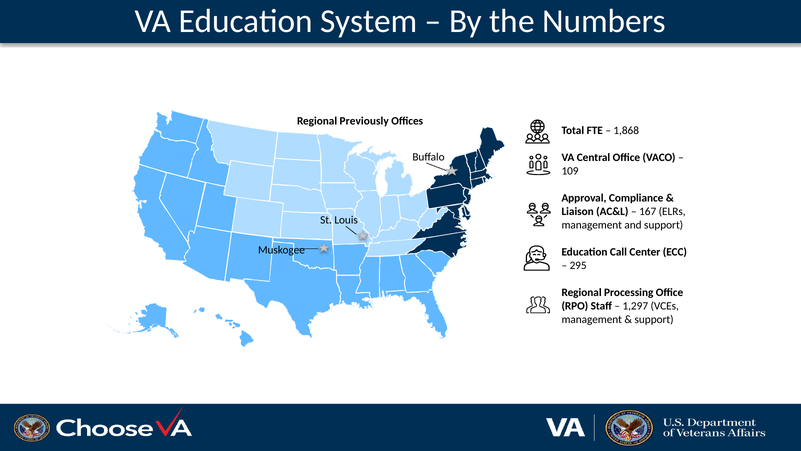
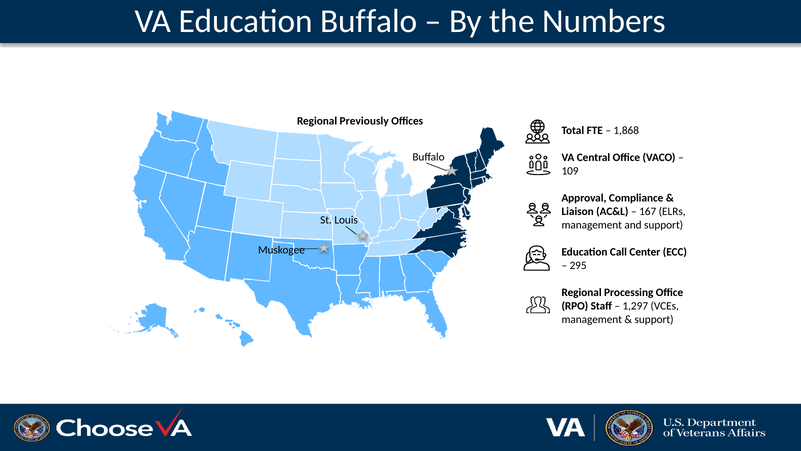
Education System: System -> Buffalo (369, 21)
